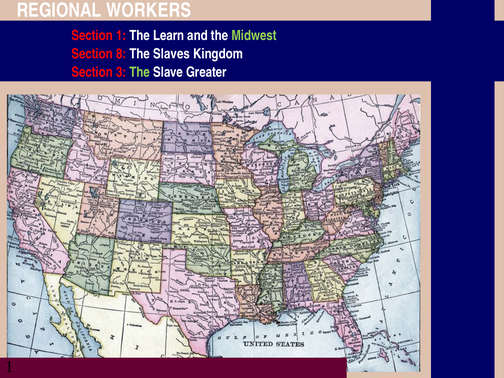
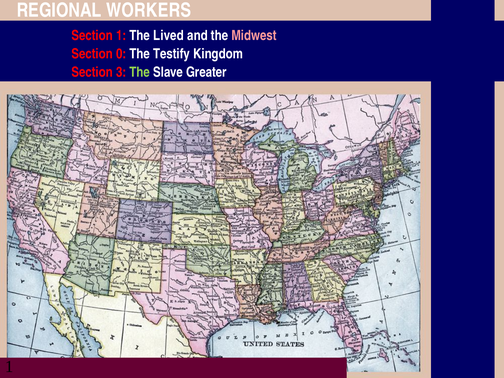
Learn: Learn -> Lived (169, 35)
Midwest colour: light green -> pink (254, 35)
8: 8 -> 0 (121, 54)
Slaves: Slaves -> Testify (172, 54)
